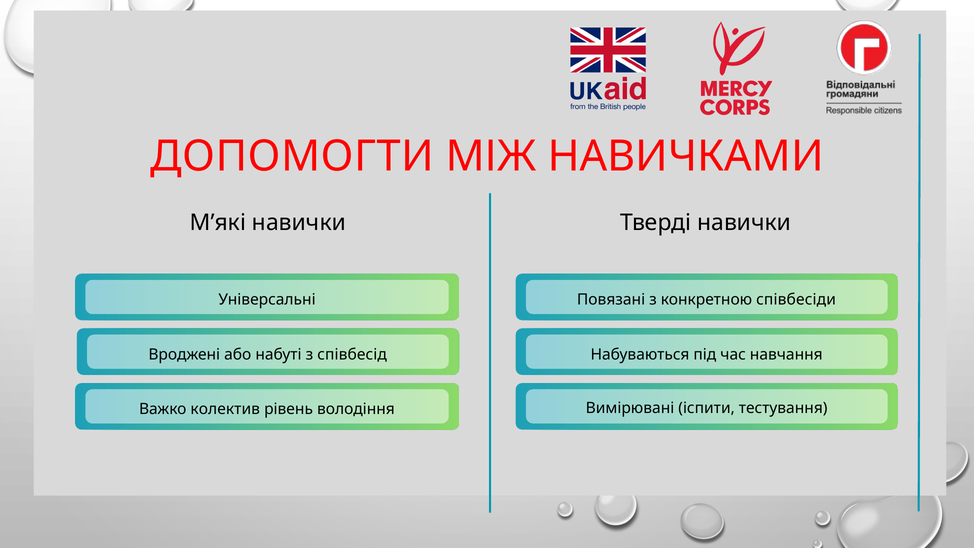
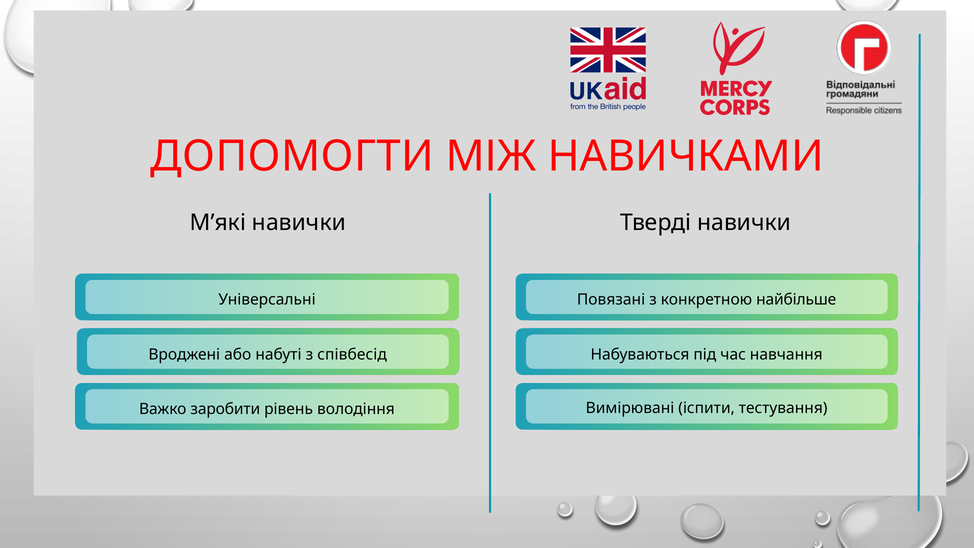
співбесіди: співбесіди -> найбільше (796, 300)
колектив: колектив -> заробити (225, 409)
